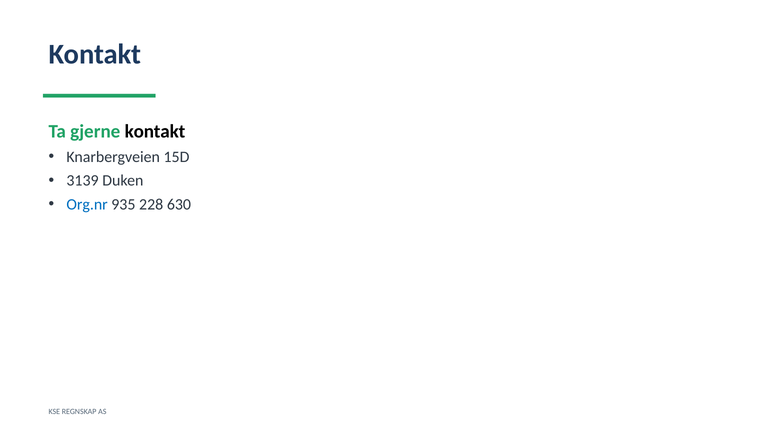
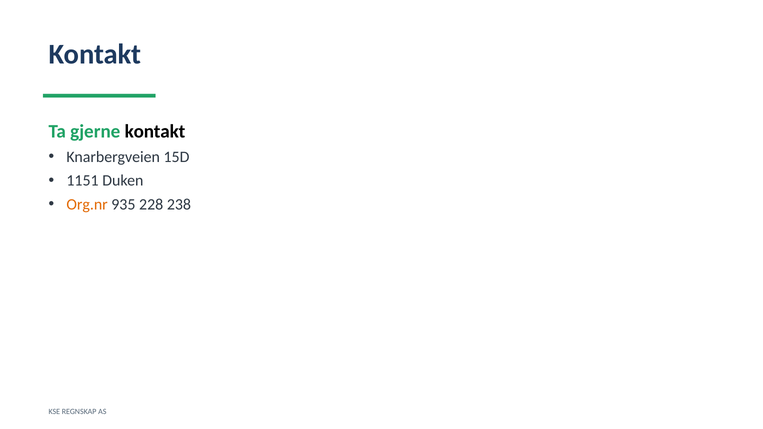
3139: 3139 -> 1151 (83, 181)
Org.nr colour: blue -> orange (87, 205)
630: 630 -> 238 (179, 205)
